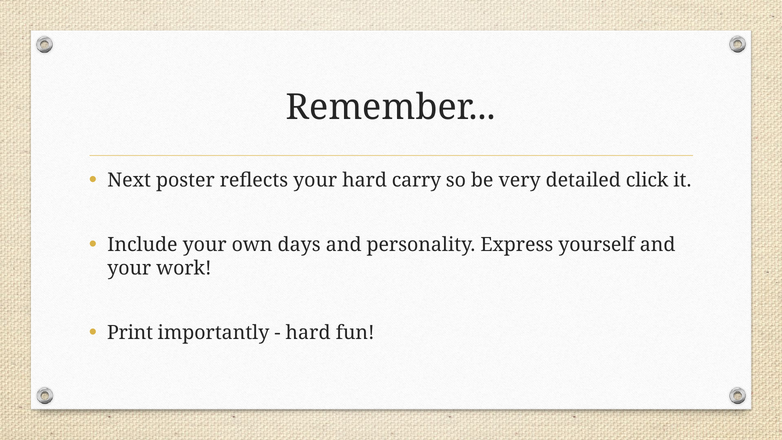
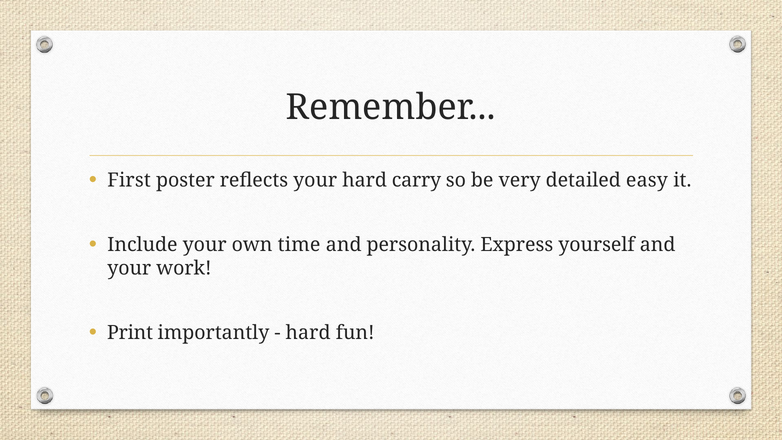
Next: Next -> First (129, 180)
click: click -> easy (647, 180)
days: days -> time (299, 245)
